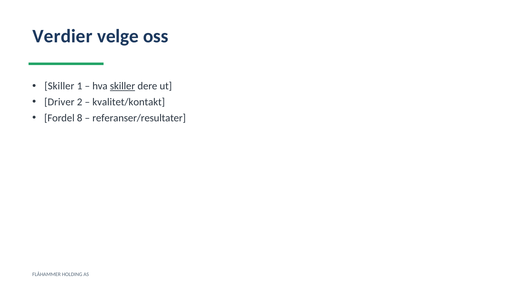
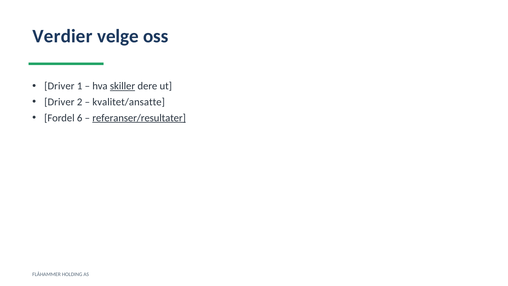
Skiller: Skiller -> Driver (59, 86)
kvalitet/kontakt: kvalitet/kontakt -> kvalitet/ansatte (129, 102)
8: 8 -> 6 (80, 118)
referanser/resultater underline: none -> present (139, 118)
